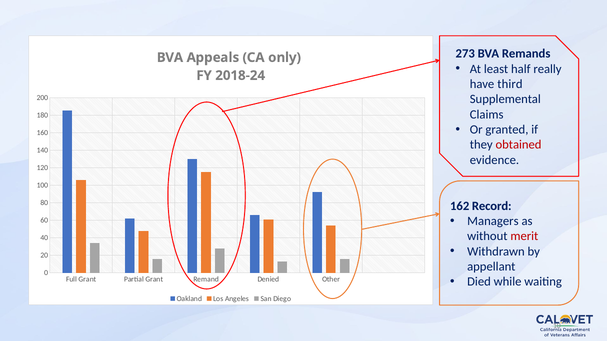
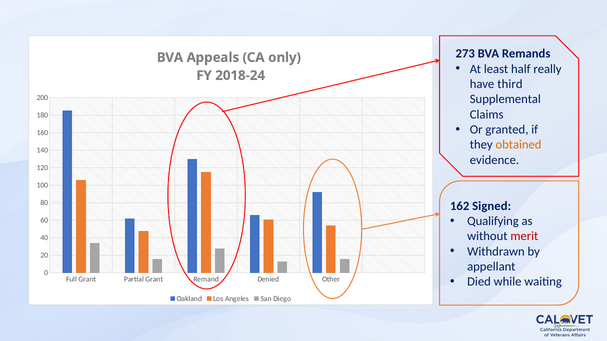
obtained colour: red -> orange (519, 145)
Record: Record -> Signed (492, 206)
Managers: Managers -> Qualifying (493, 221)
